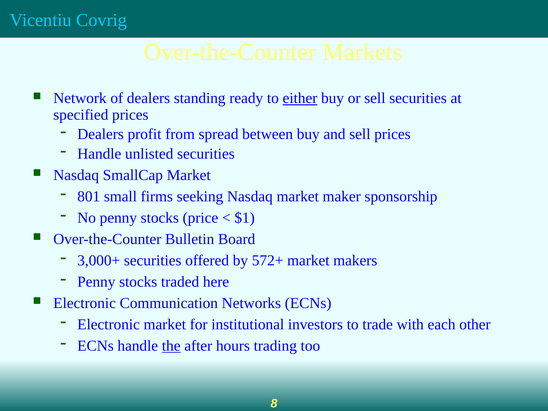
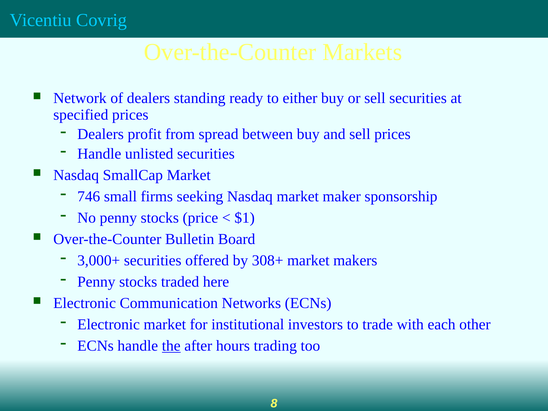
either underline: present -> none (300, 98)
801: 801 -> 746 (89, 197)
572+: 572+ -> 308+ (268, 261)
